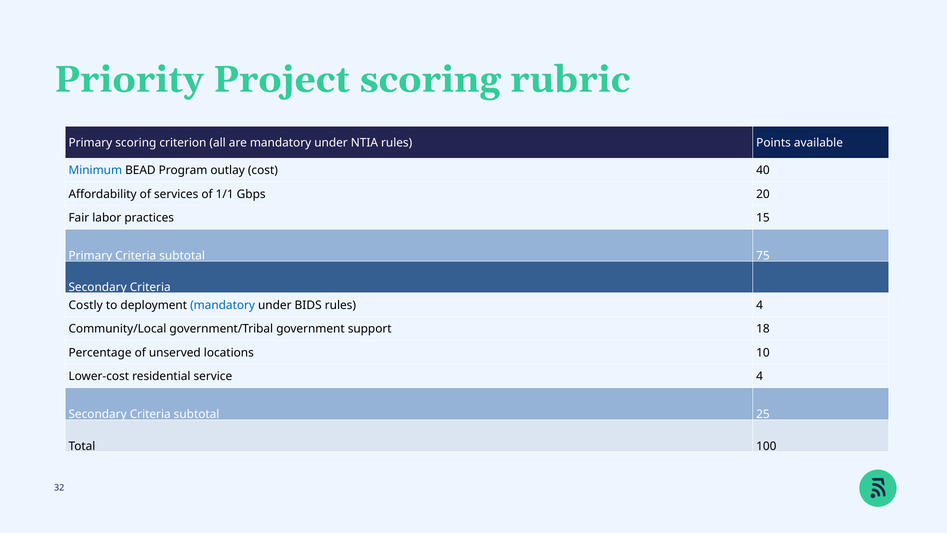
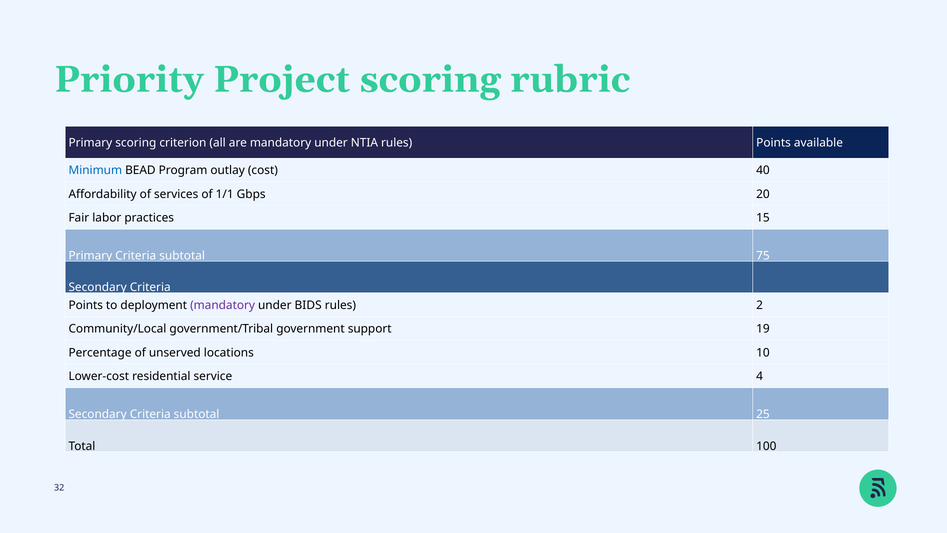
Costly: Costly -> Points (86, 305)
mandatory colour: blue -> purple (223, 305)
rules 4: 4 -> 2 (760, 305)
18: 18 -> 19 (763, 329)
